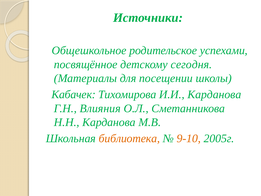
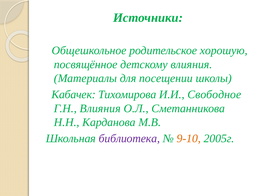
успехами: успехами -> хорошую (224, 50)
детскому сегодня: сегодня -> влияния (191, 64)
И.И Карданова: Карданова -> Свободное (214, 94)
библиотека colour: orange -> purple (129, 138)
